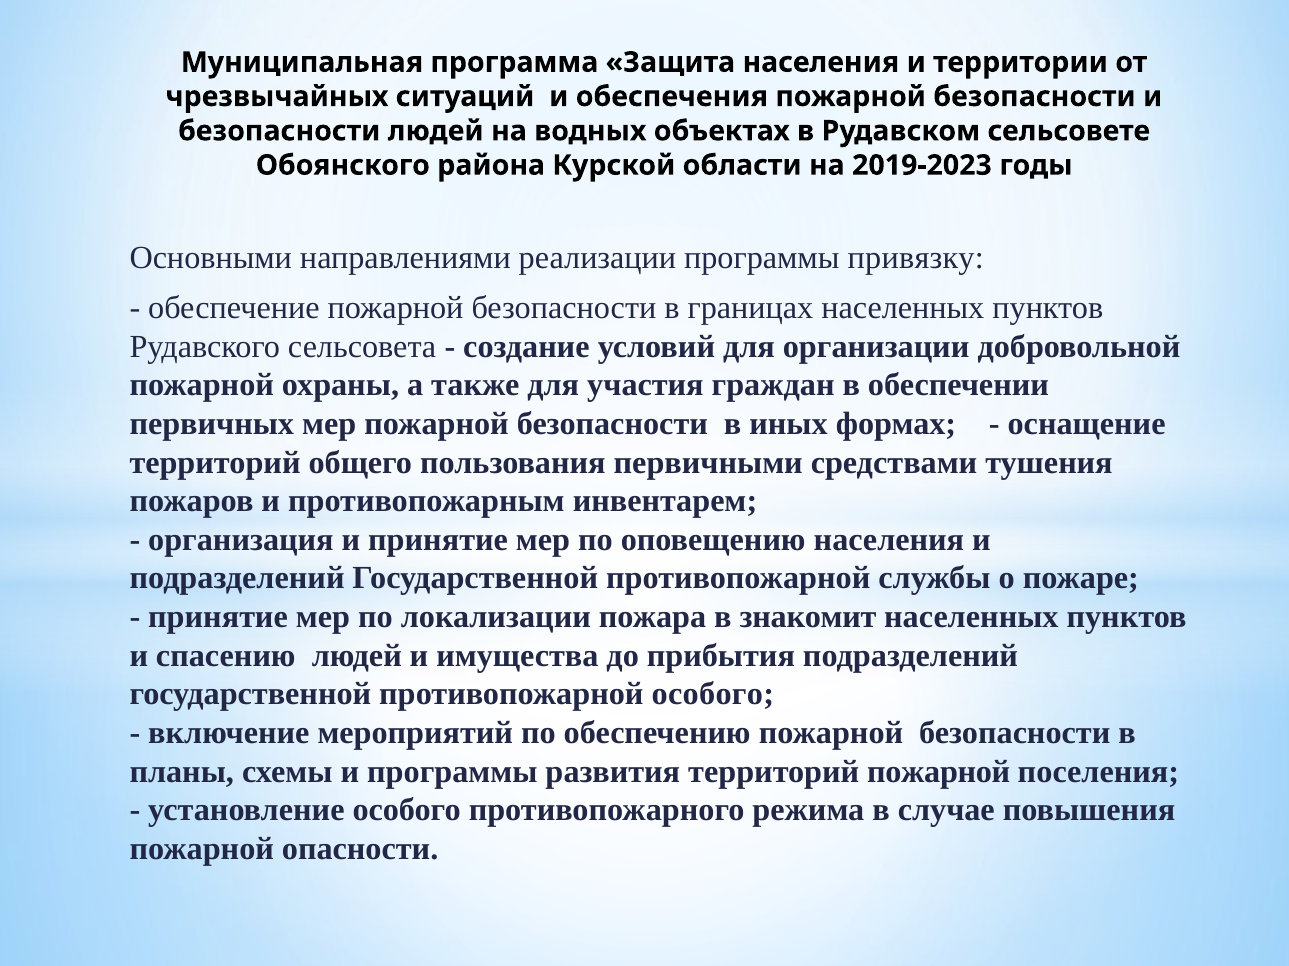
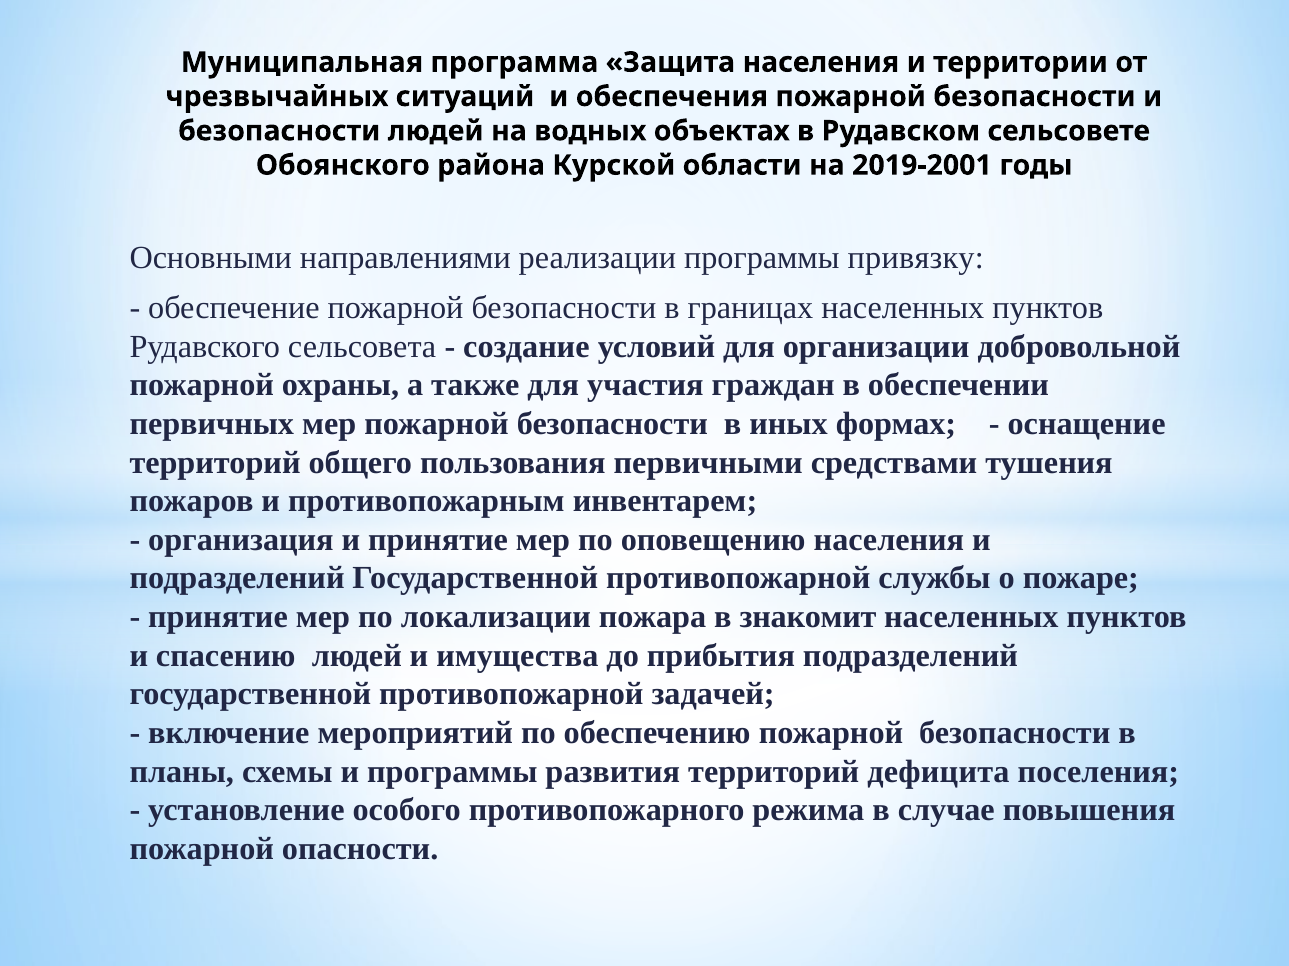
2019-2023: 2019-2023 -> 2019-2001 (922, 165)
противопожарной особого: особого -> задачей (713, 695)
территорий пожарной: пожарной -> дефицита (938, 772)
